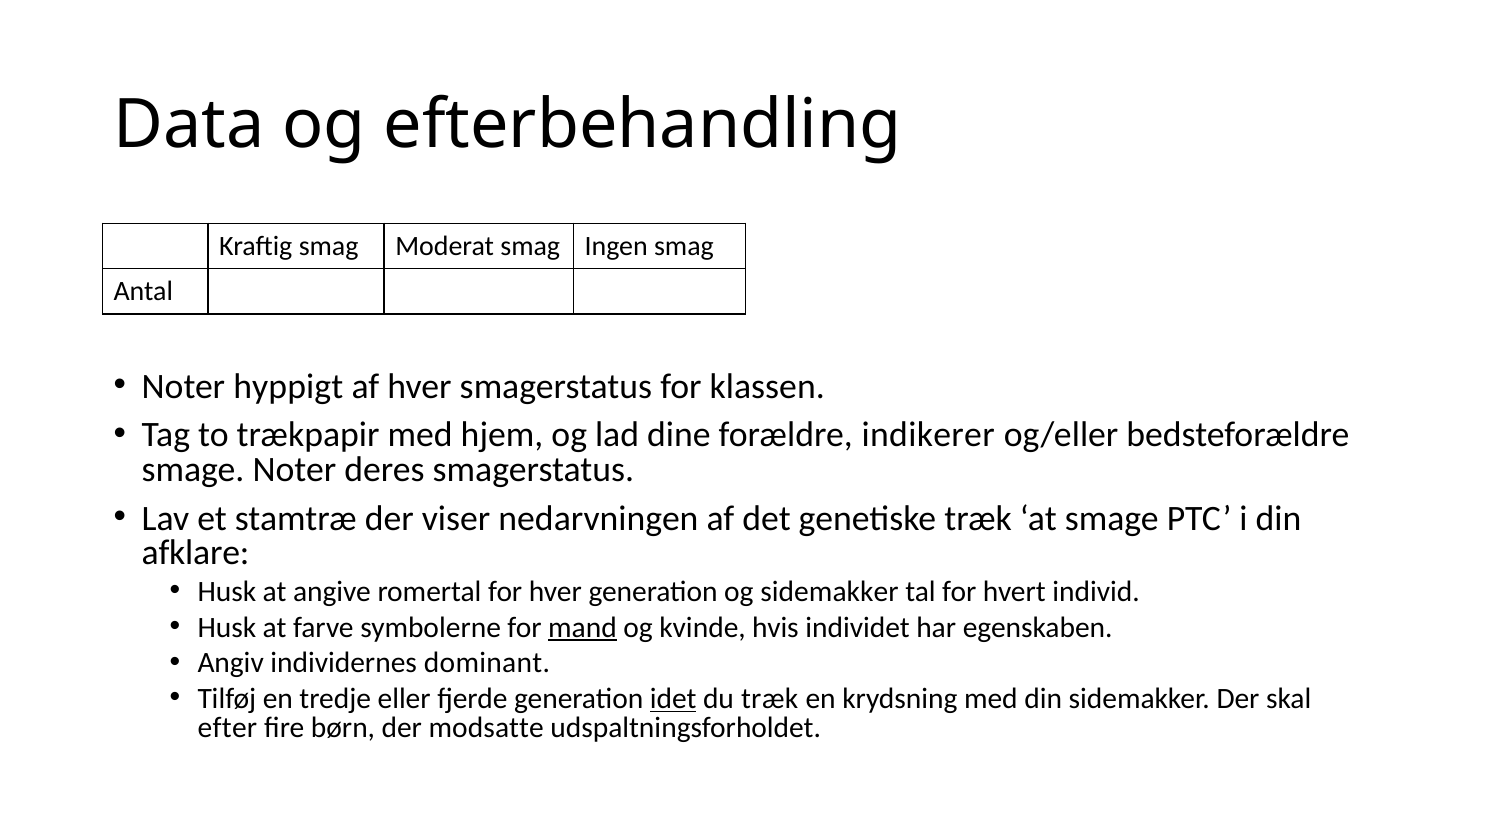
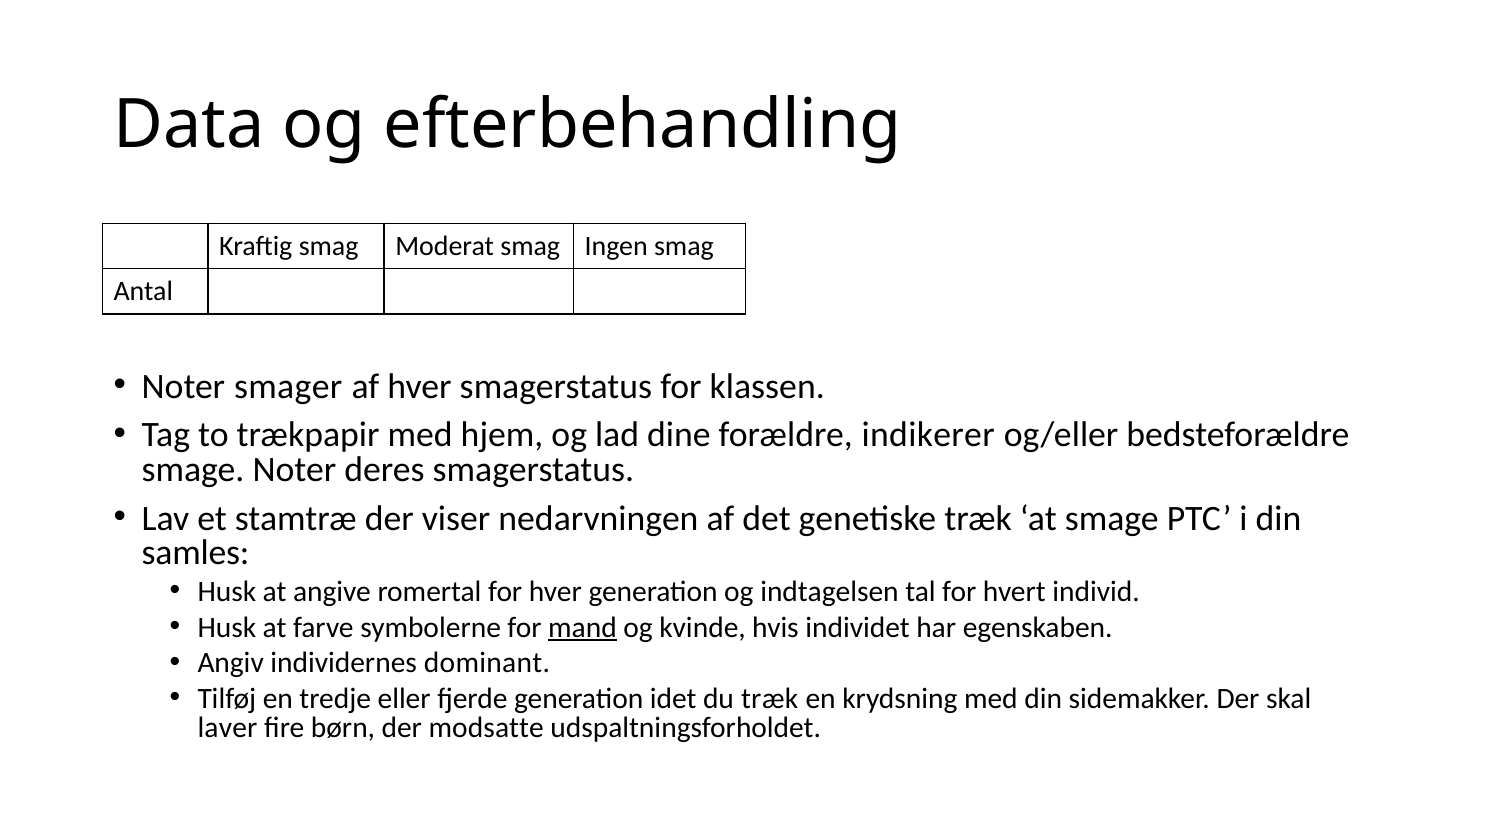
hyppigt: hyppigt -> smager (288, 386)
afklare: afklare -> samles (196, 553)
og sidemakker: sidemakker -> indtagelsen (829, 592)
idet underline: present -> none (673, 698)
efter: efter -> laver (227, 727)
